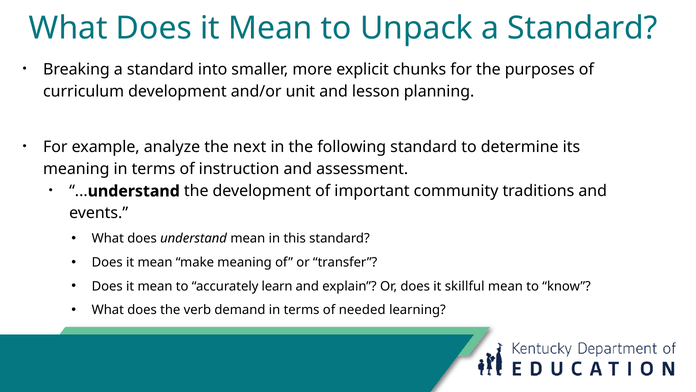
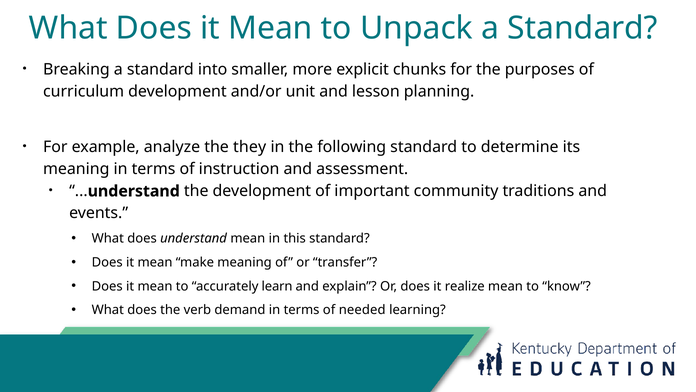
next: next -> they (250, 147)
skillful: skillful -> realize (465, 286)
